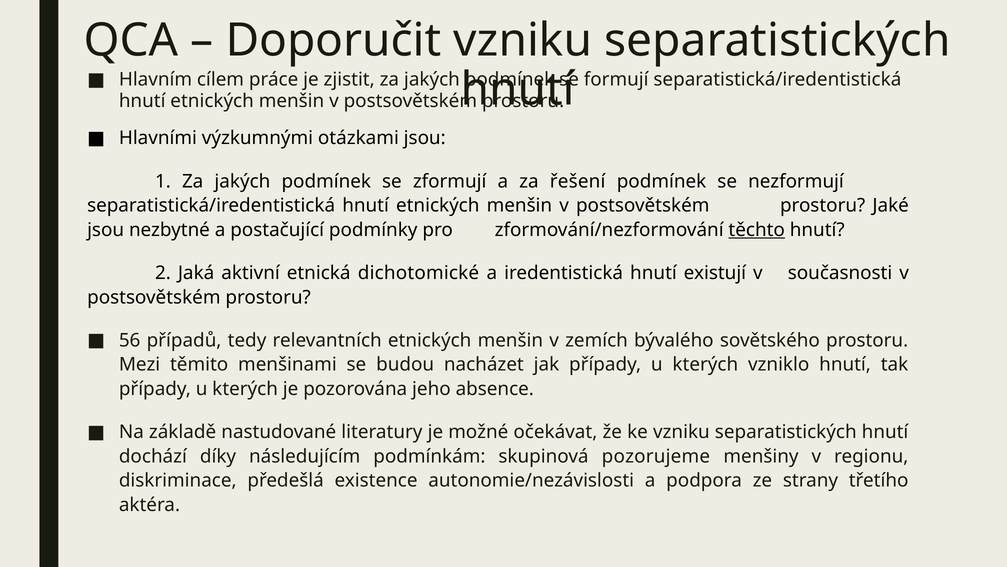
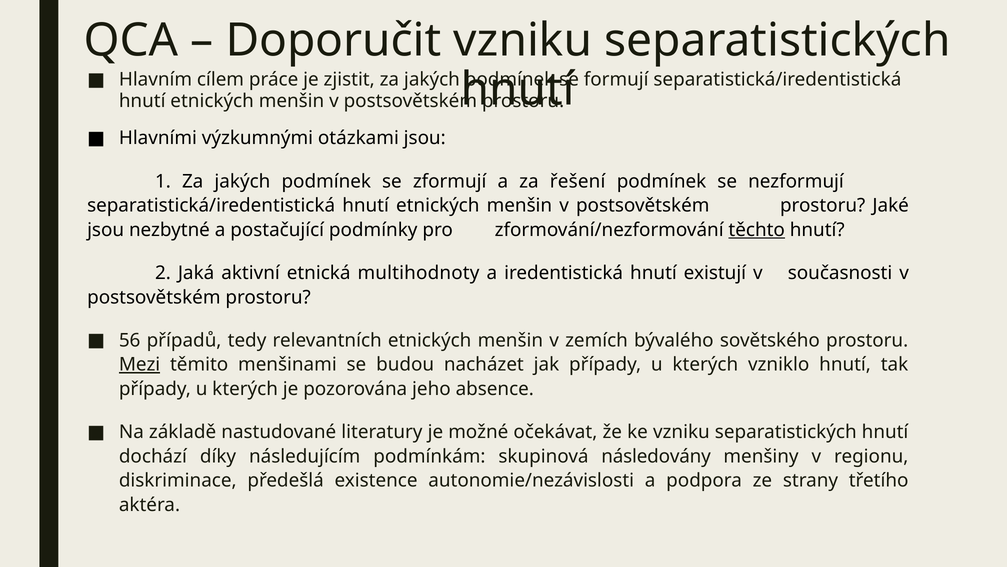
dichotomické: dichotomické -> multihodnoty (418, 273)
Mezi underline: none -> present (140, 364)
pozorujeme: pozorujeme -> následovány (656, 456)
